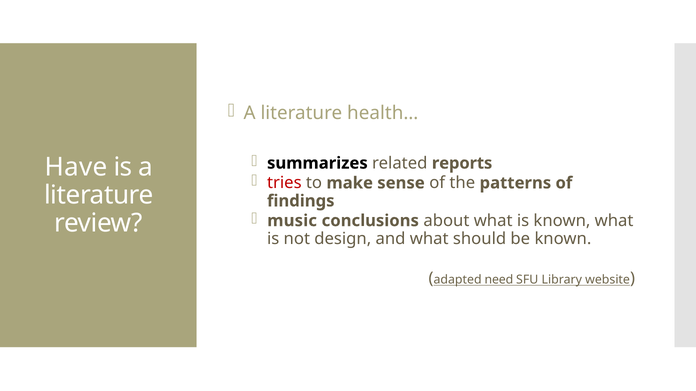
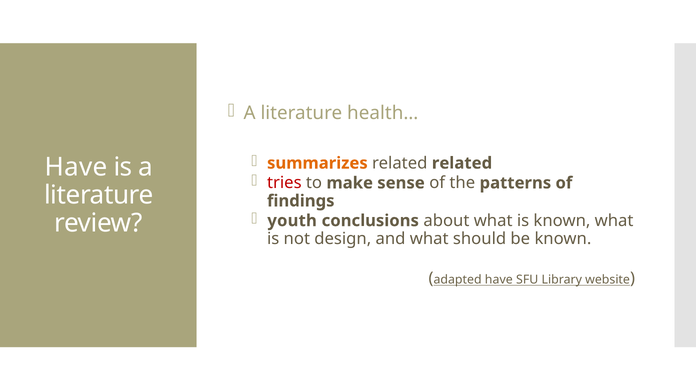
summarizes colour: black -> orange (317, 163)
related reports: reports -> related (462, 163)
music: music -> youth (292, 221)
adapted need: need -> have (499, 280)
